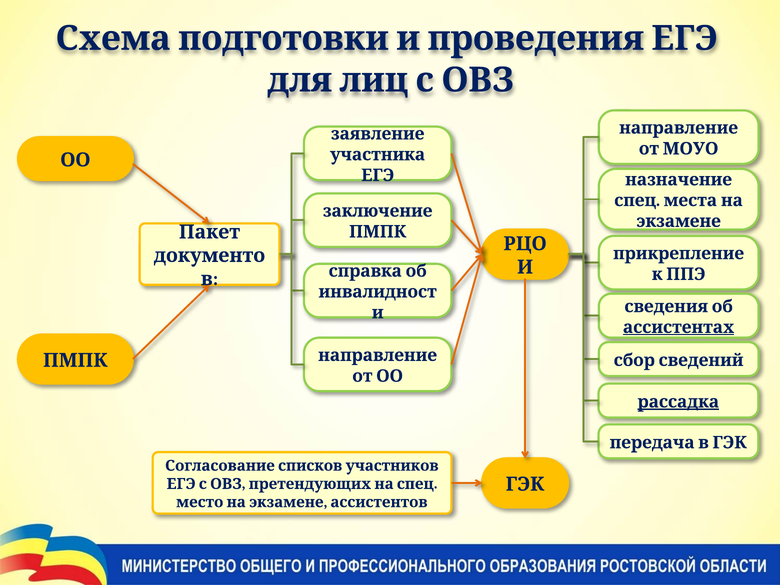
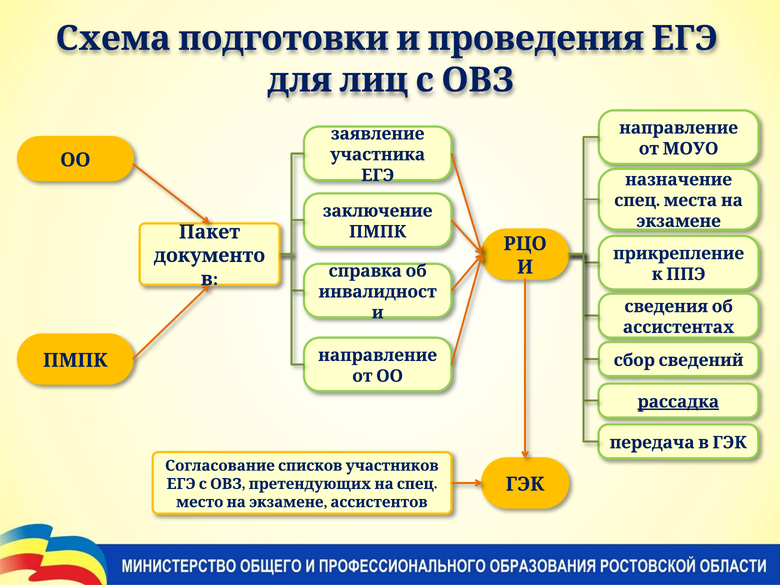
ассистентах underline: present -> none (679, 327)
